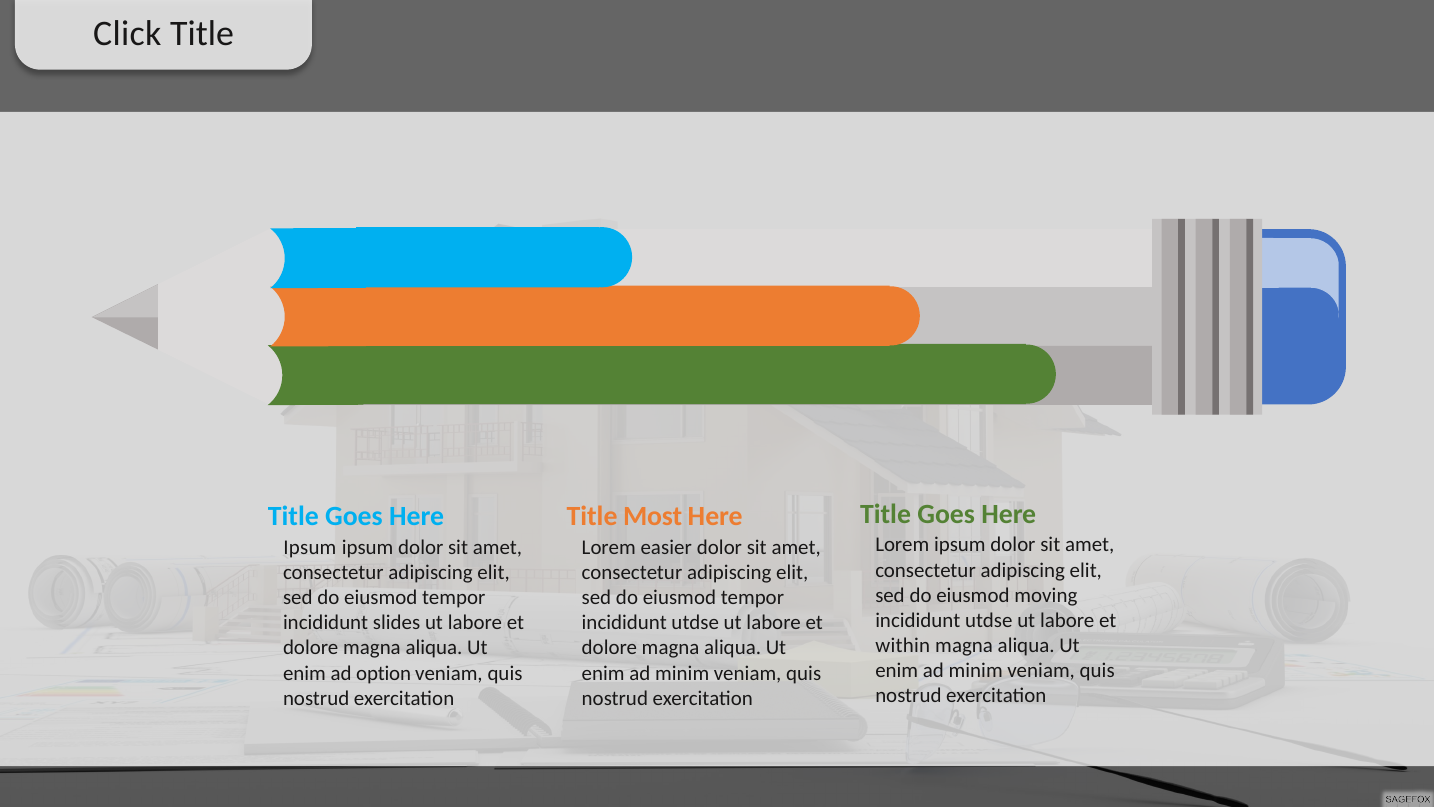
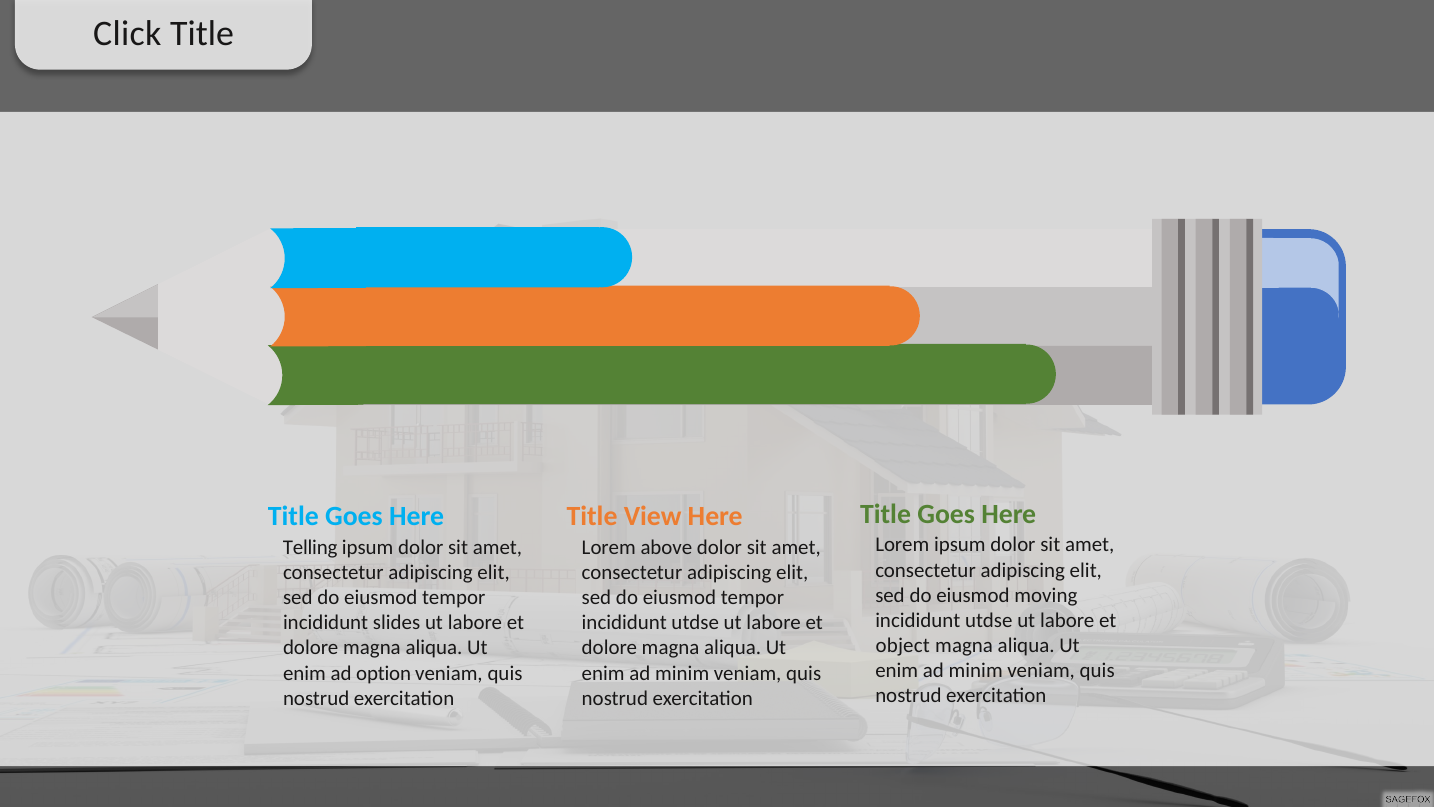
Most: Most -> View (653, 516)
Ipsum: Ipsum -> Telling (310, 547)
easier: easier -> above (666, 547)
within: within -> object (903, 645)
